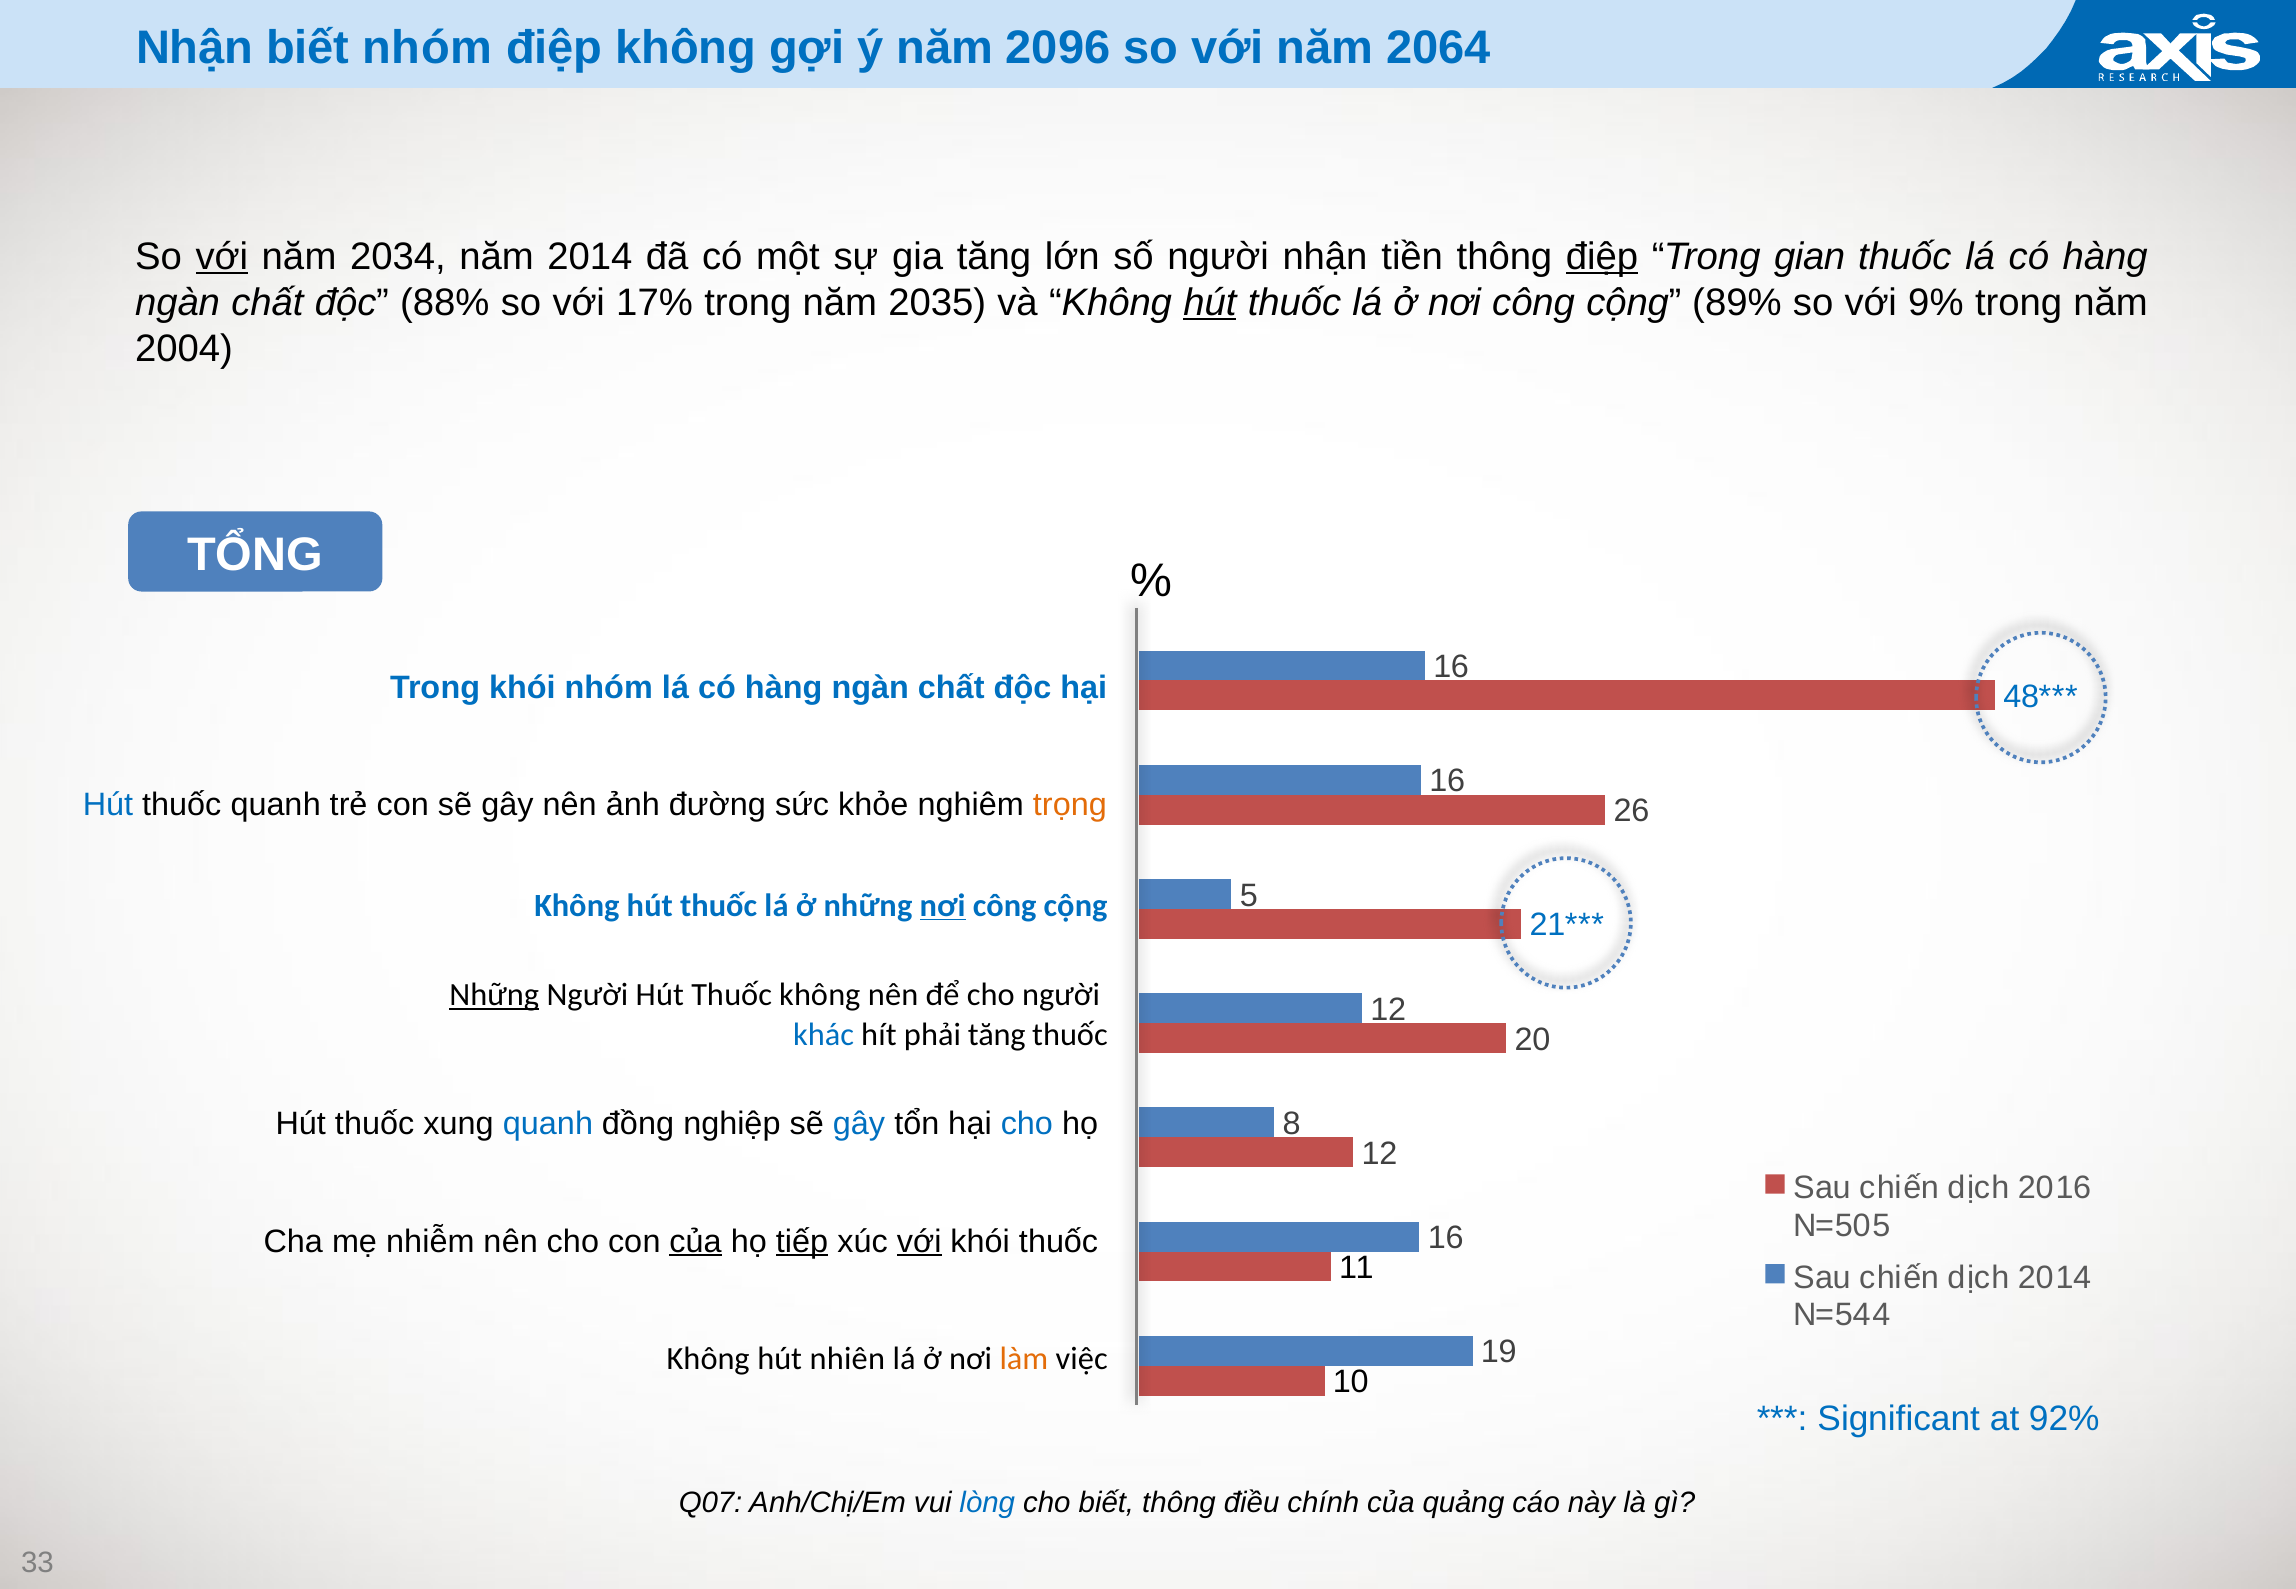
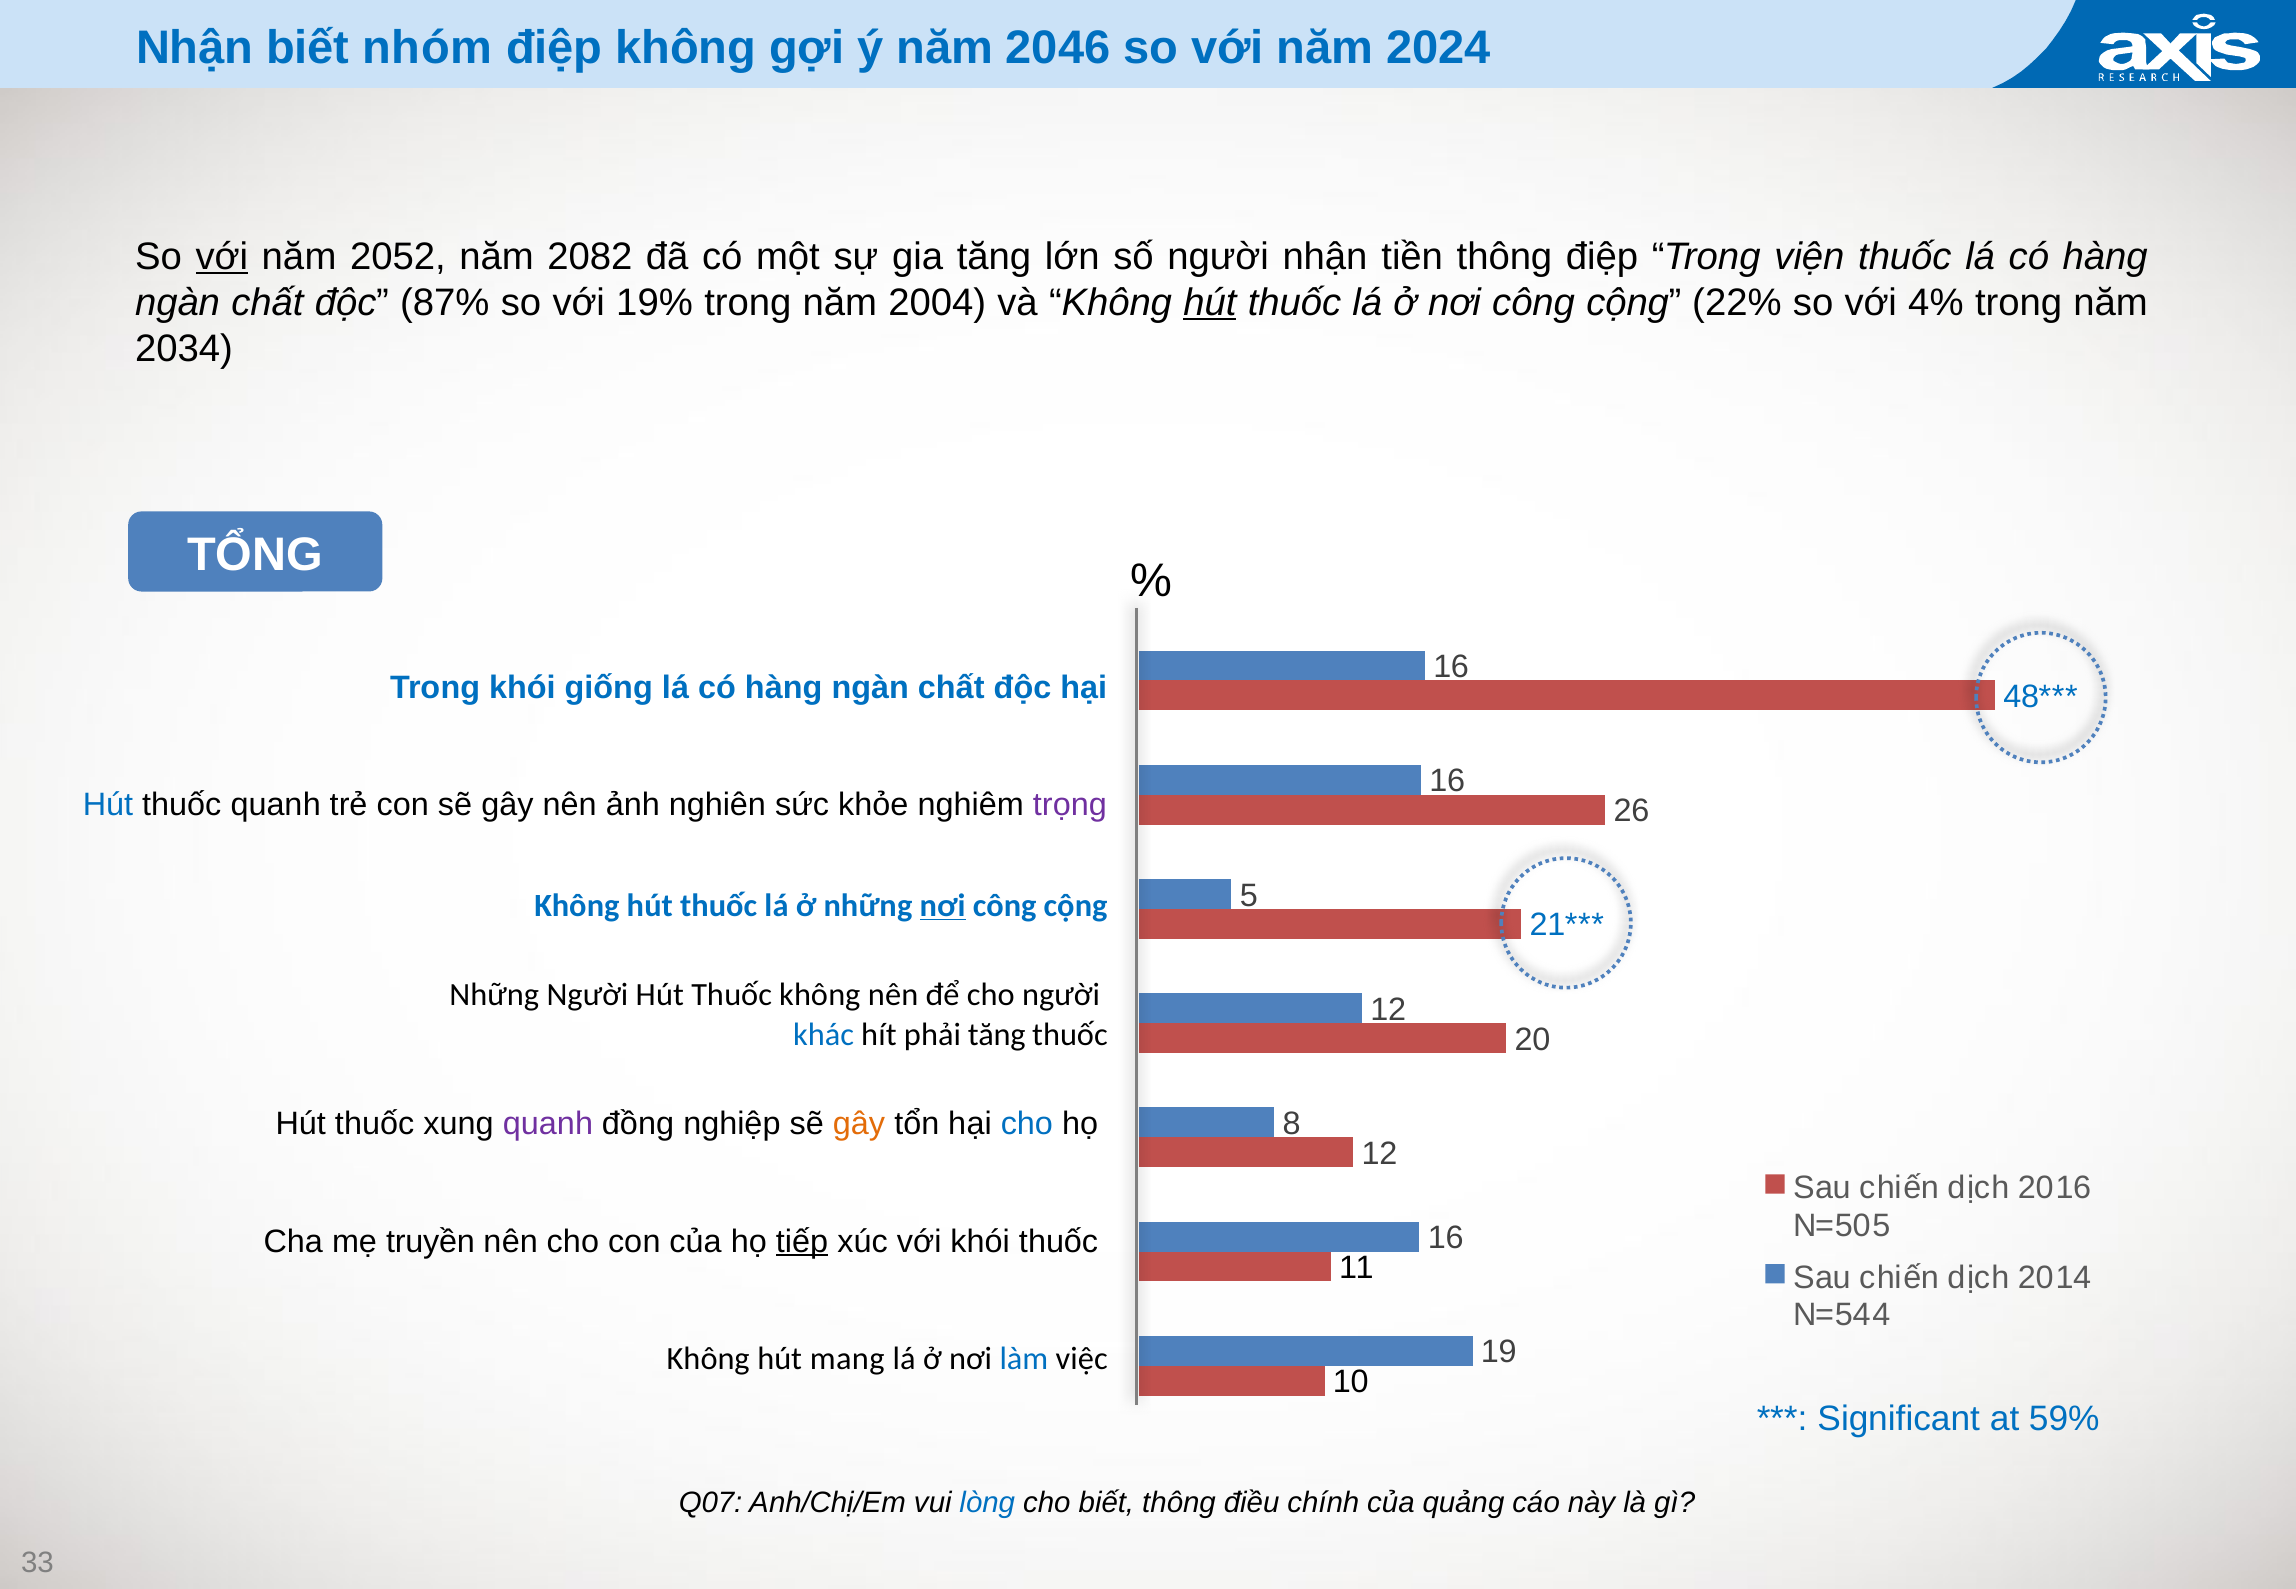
2096: 2096 -> 2046 (1058, 48)
2064: 2064 -> 2024 (1438, 48)
2034: 2034 -> 2052 (398, 257)
năm 2014: 2014 -> 2082 (590, 257)
điệp underline: present -> none (1602, 257)
gian: gian -> viện (1809, 257)
88%: 88% -> 87% (445, 303)
17%: 17% -> 19% (655, 303)
2035: 2035 -> 2004 (937, 303)
89%: 89% -> 22% (1737, 303)
9%: 9% -> 4% (1936, 303)
2004: 2004 -> 2034 (184, 349)
khói nhóm: nhóm -> giống (609, 688)
đường: đường -> nghiên (717, 805)
trọng colour: orange -> purple (1070, 805)
Những underline: present -> none (494, 995)
quanh colour: blue -> purple (548, 1124)
gây colour: blue -> orange (859, 1124)
nhiễm: nhiễm -> truyền (431, 1242)
của underline: present -> none (696, 1242)
với underline: present -> none (919, 1242)
nhiên: nhiên -> mang (847, 1359)
làm colour: orange -> blue (1024, 1359)
92%: 92% -> 59% (2064, 1420)
